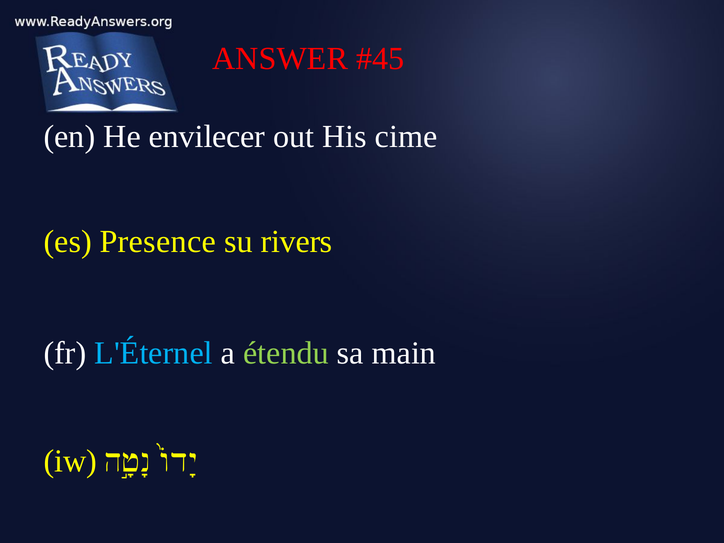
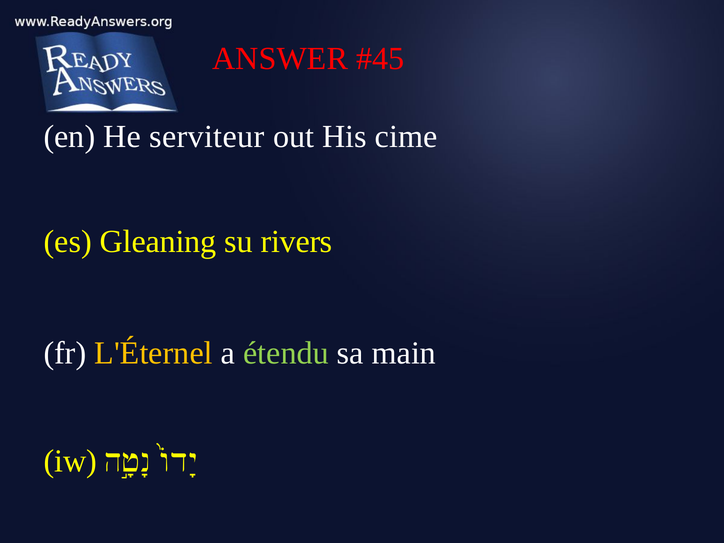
envilecer: envilecer -> serviteur (207, 137)
Presence: Presence -> Gleaning (158, 242)
L'Éternel colour: light blue -> yellow (154, 353)
